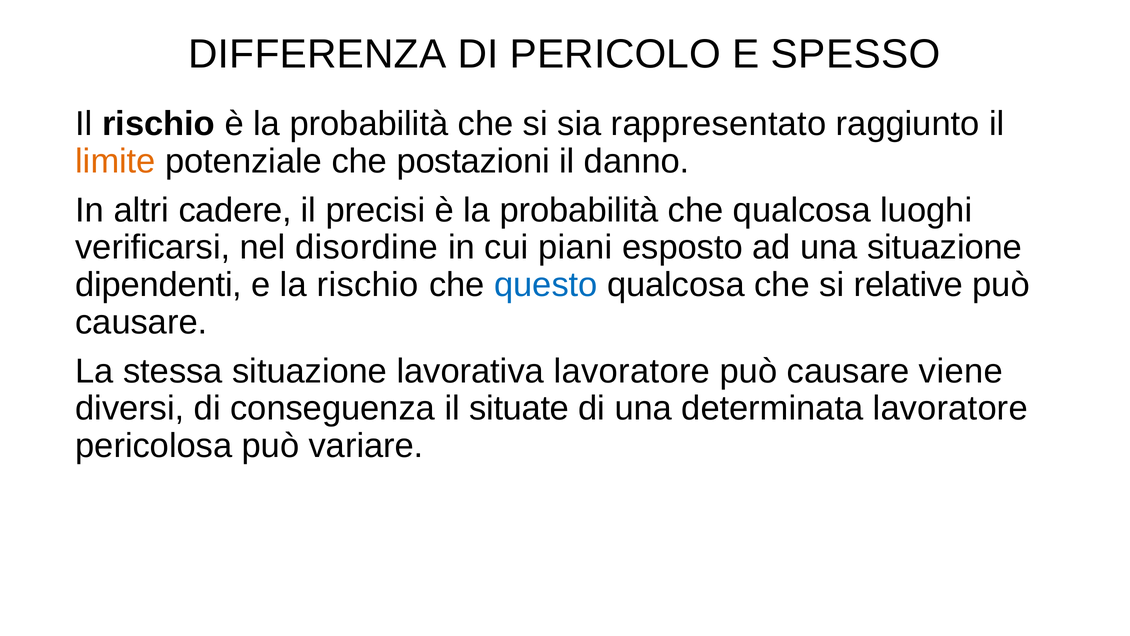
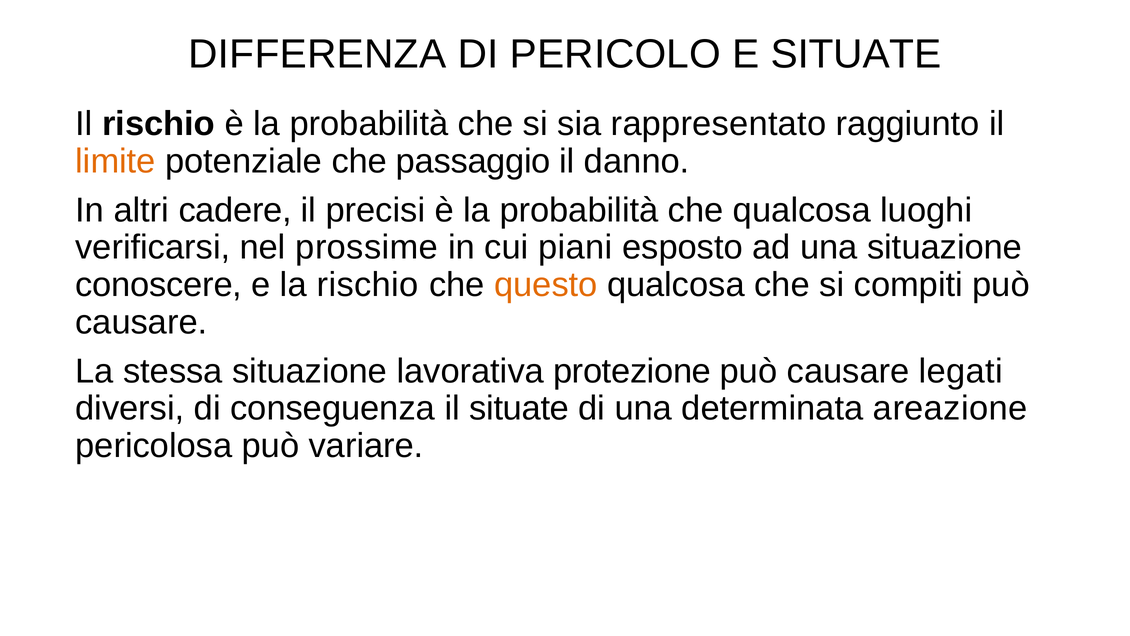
E SPESSO: SPESSO -> SITUATE (856, 54)
postazioni: postazioni -> passaggio (473, 161)
disordine: disordine -> prossime (367, 247)
dipendenti: dipendenti -> conoscere (159, 285)
questo colour: blue -> orange (546, 285)
relative: relative -> compiti (908, 285)
lavorativa lavoratore: lavoratore -> protezione (632, 371)
viene: viene -> legati (961, 371)
determinata lavoratore: lavoratore -> areazione (950, 408)
